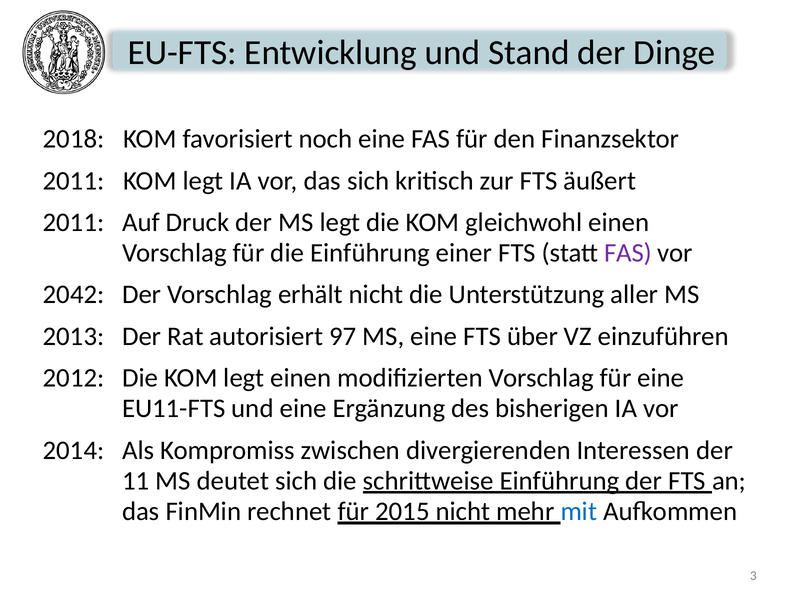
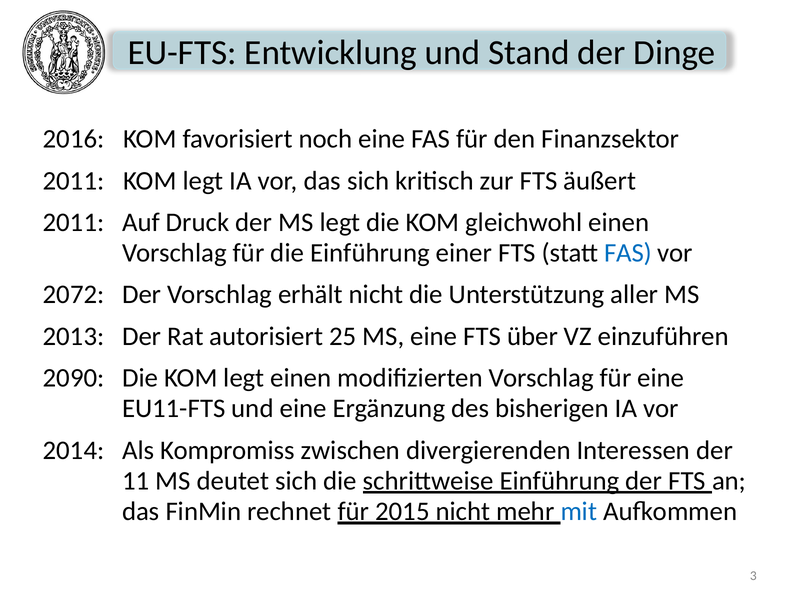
2018: 2018 -> 2016 (74, 139)
FAS colour: purple -> blue (628, 253)
2042: 2042 -> 2072 (74, 295)
97: 97 -> 25 (343, 337)
2012: 2012 -> 2090 (74, 379)
